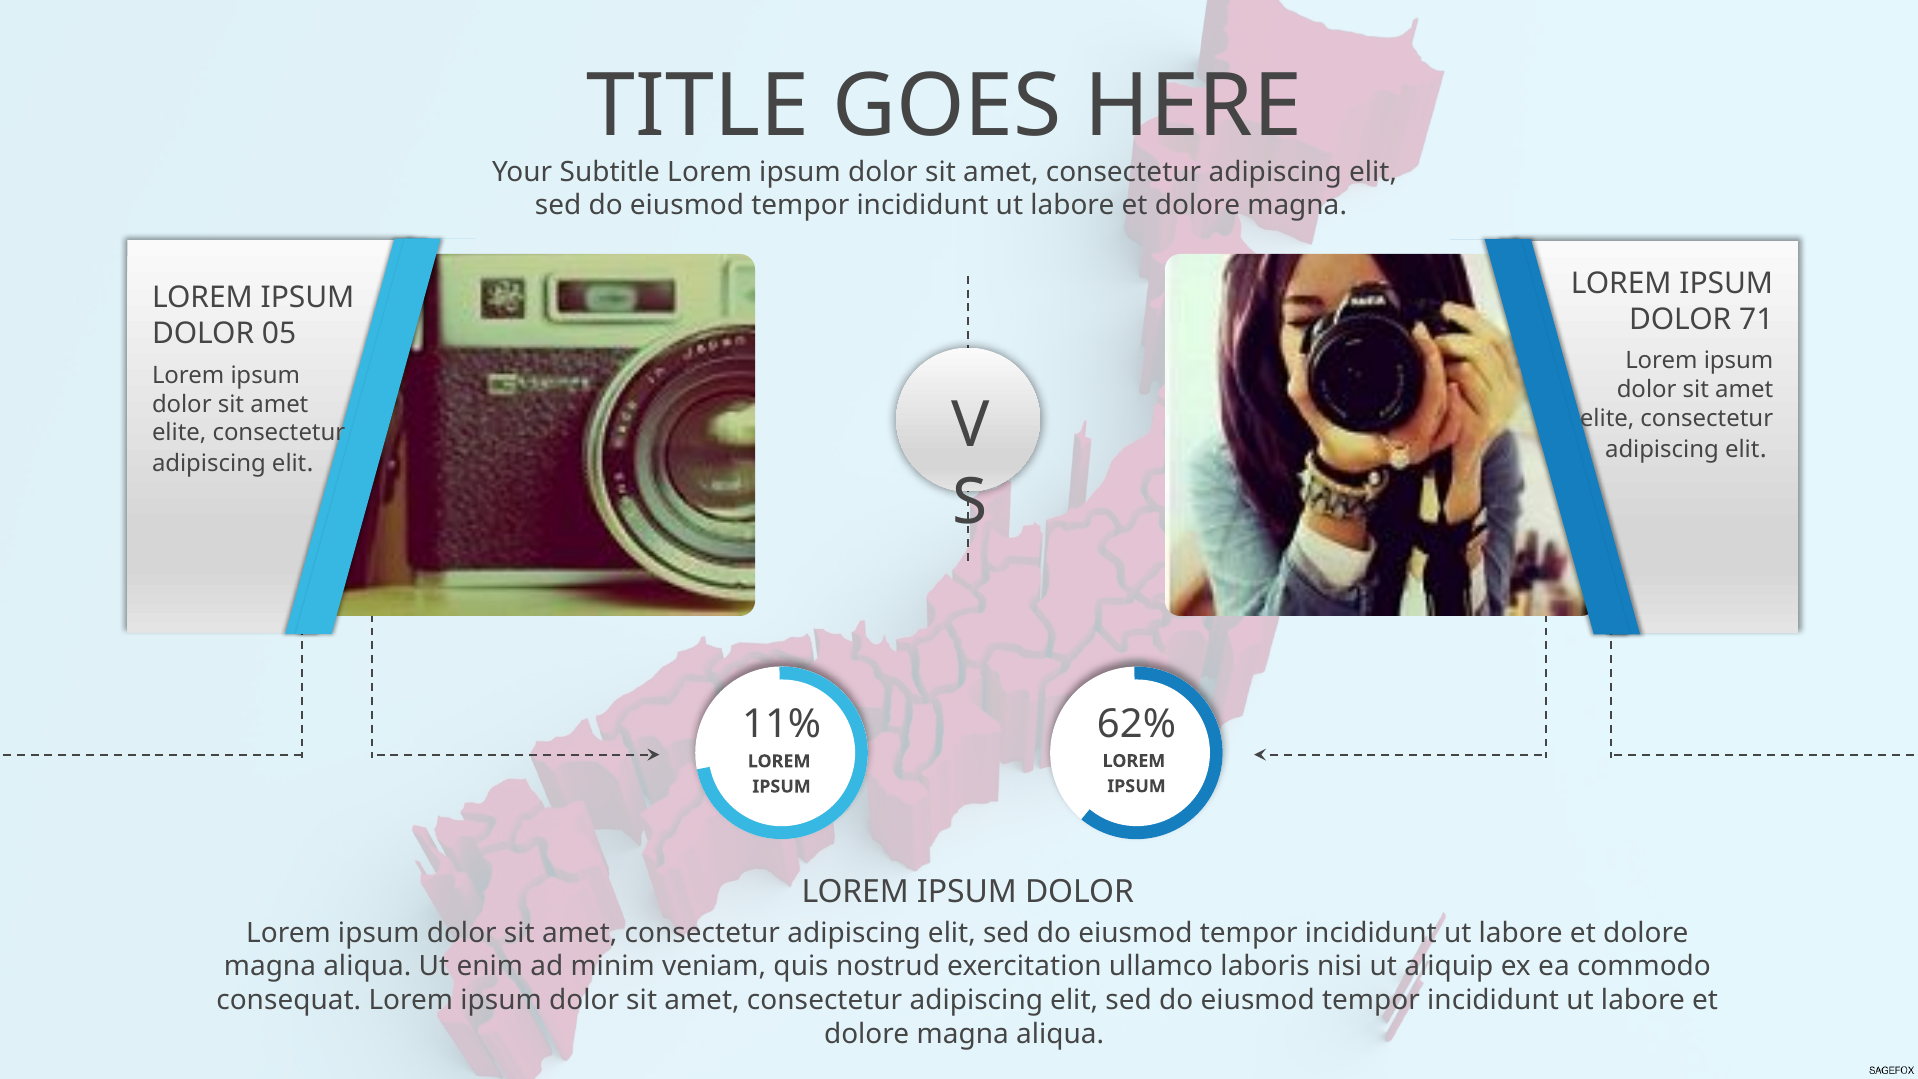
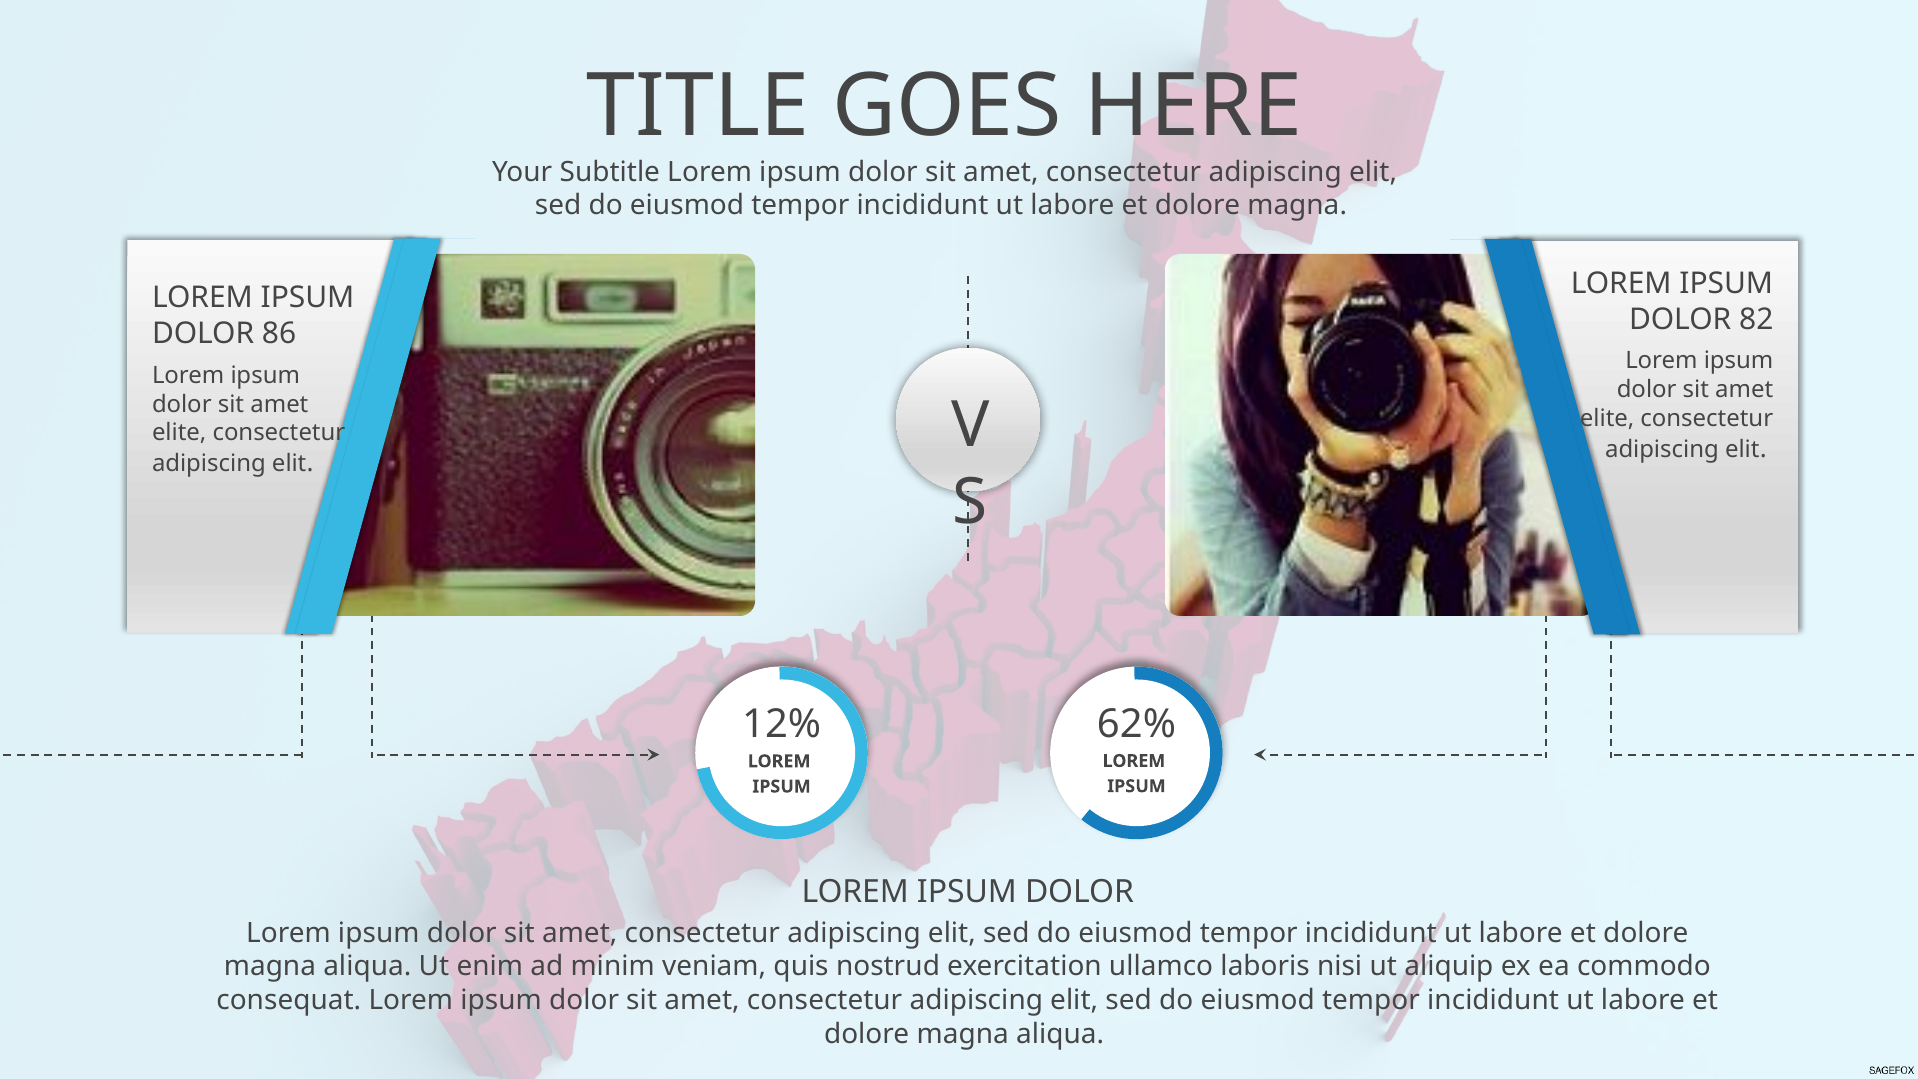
71: 71 -> 82 (1756, 319)
05: 05 -> 86 (279, 334)
11%: 11% -> 12% (782, 724)
